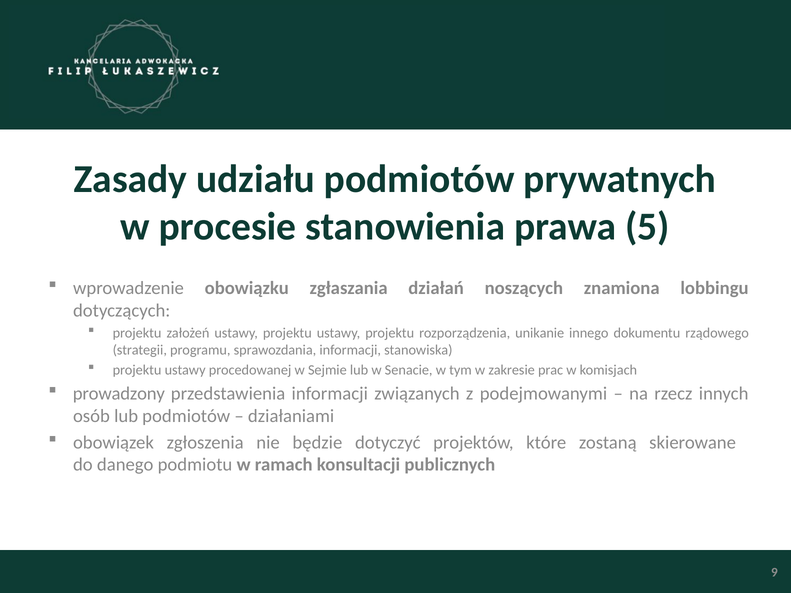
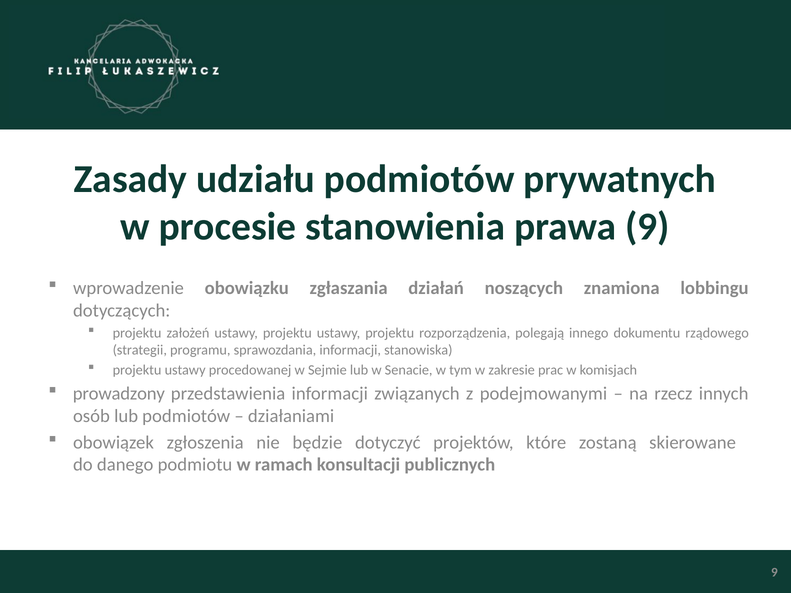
prawa 5: 5 -> 9 (647, 227)
unikanie: unikanie -> polegają (540, 333)
